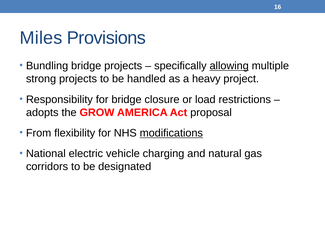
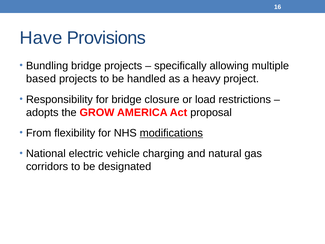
Miles: Miles -> Have (41, 38)
allowing underline: present -> none (229, 66)
strong: strong -> based (41, 79)
